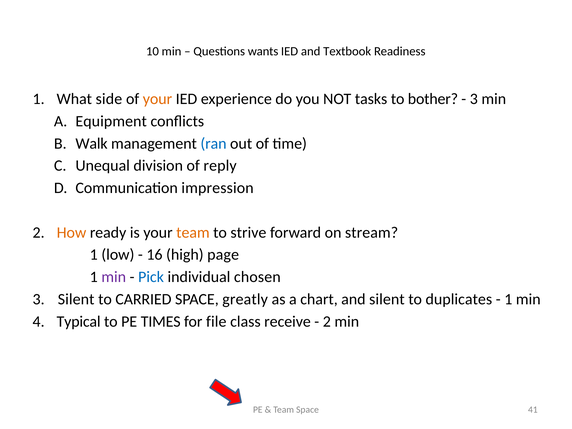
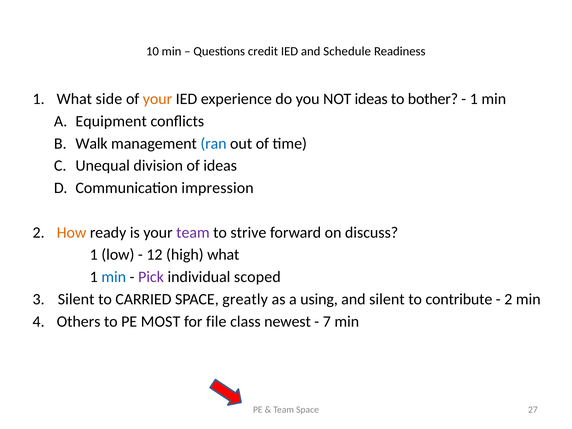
wants: wants -> credit (263, 51)
Textbook: Textbook -> Schedule (347, 51)
NOT tasks: tasks -> ideas (371, 99)
3: 3 -> 1 (474, 99)
of reply: reply -> ideas (220, 166)
team colour: orange -> purple (193, 232)
stream: stream -> discuss (372, 232)
16: 16 -> 12 (154, 255)
high page: page -> what (223, 255)
min colour: purple -> blue (114, 277)
Pick colour: blue -> purple (151, 277)
chosen: chosen -> scoped (257, 277)
chart: chart -> using (319, 299)
duplicates: duplicates -> contribute (459, 299)
1: 1 -> 2 (508, 299)
Typical: Typical -> Others (79, 321)
TIMES: TIMES -> MOST (161, 321)
receive: receive -> newest (288, 321)
2: 2 -> 7 (327, 321)
41: 41 -> 27 (533, 410)
